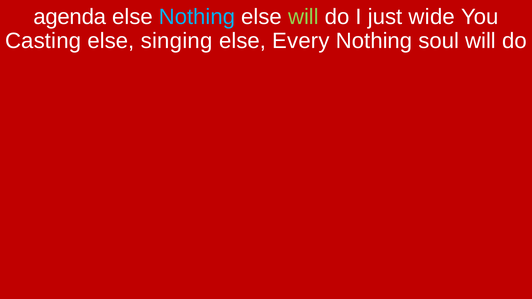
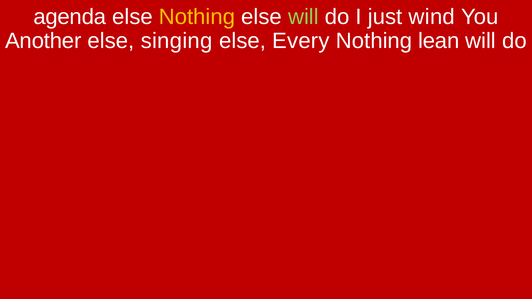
Nothing colour: light blue -> yellow (197, 17)
wide: wide -> wind (432, 17)
Casting: Casting -> Another (43, 41)
soul: soul -> lean (439, 41)
